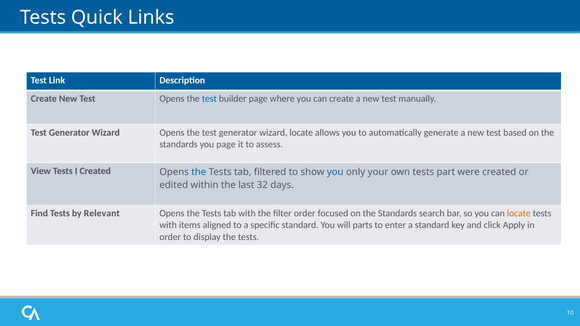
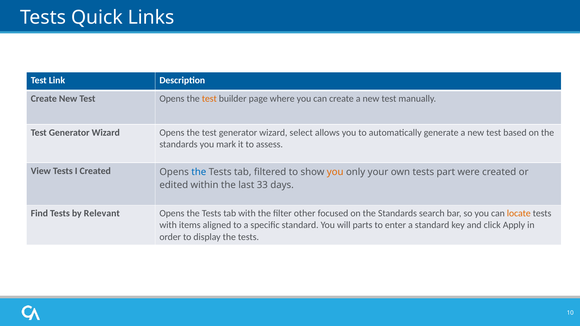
test colour: blue -> orange (209, 99)
wizard locate: locate -> select (301, 133)
you page: page -> mark (226, 144)
you colour: blue -> orange (335, 172)
32: 32 -> 33 (262, 185)
filter order: order -> other (305, 213)
